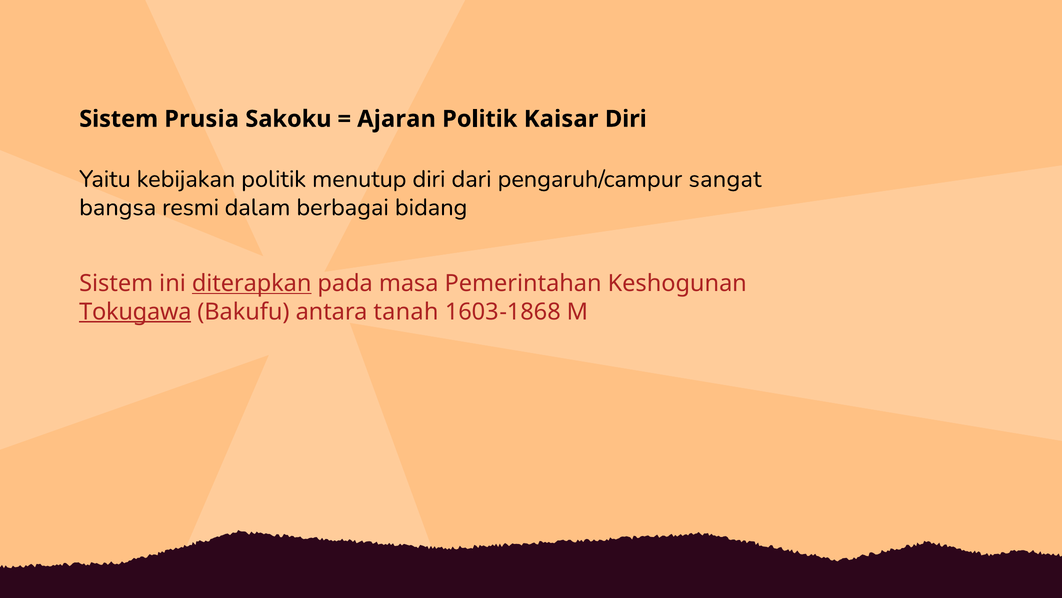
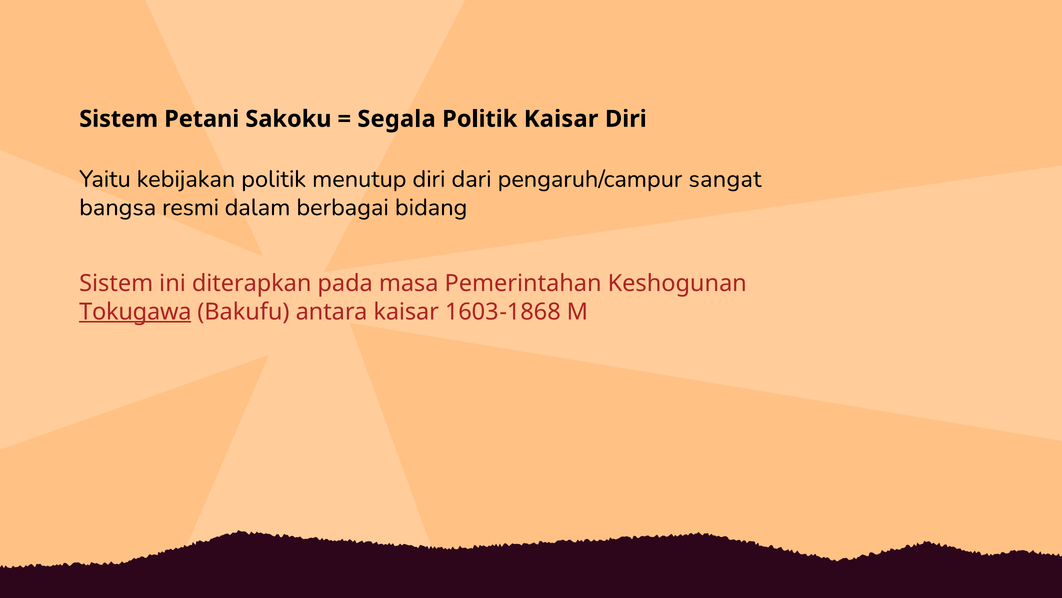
Prusia: Prusia -> Petani (202, 119)
Ajaran: Ajaran -> Segala (397, 119)
diterapkan underline: present -> none (252, 283)
antara tanah: tanah -> kaisar (406, 311)
